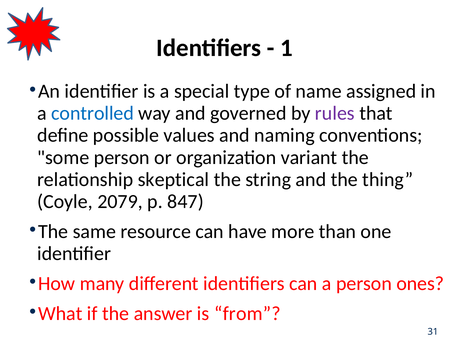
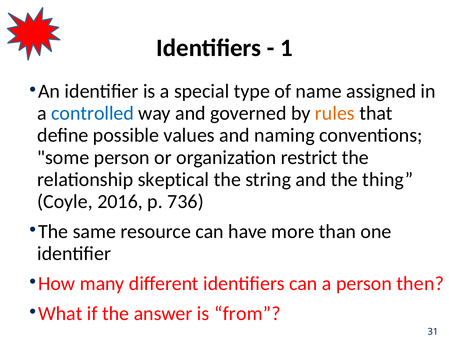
rules colour: purple -> orange (335, 113)
variant: variant -> restrict (309, 157)
2079: 2079 -> 2016 (120, 201)
847: 847 -> 736 (186, 201)
ones: ones -> then (420, 283)
